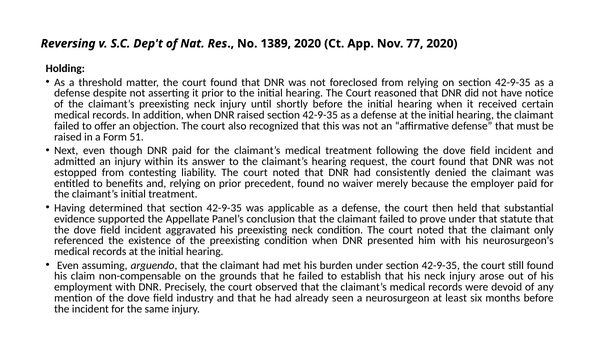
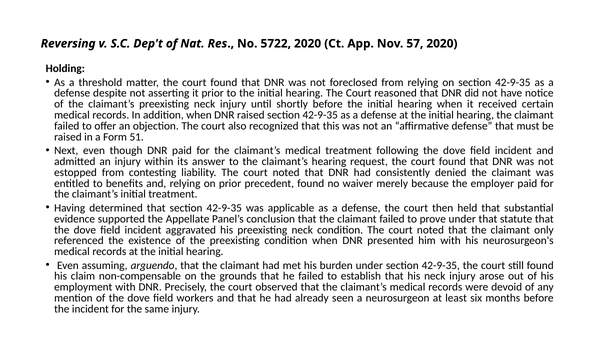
1389: 1389 -> 5722 (276, 44)
77: 77 -> 57 (415, 44)
industry: industry -> workers (195, 299)
